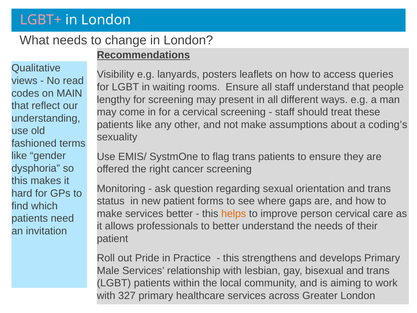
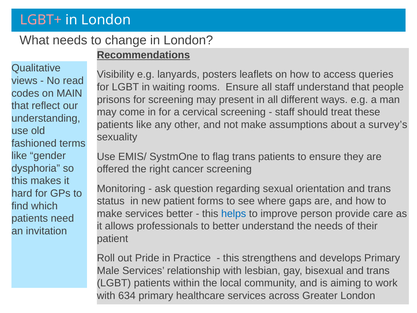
lengthy: lengthy -> prisons (114, 99)
coding’s: coding’s -> survey’s (388, 124)
helps colour: orange -> blue (234, 213)
person cervical: cervical -> provide (353, 213)
327: 327 -> 634 (127, 296)
